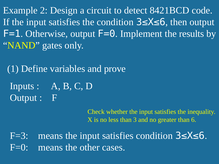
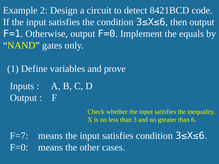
results: results -> equals (192, 34)
F=3: F=3 -> F=7 (19, 136)
